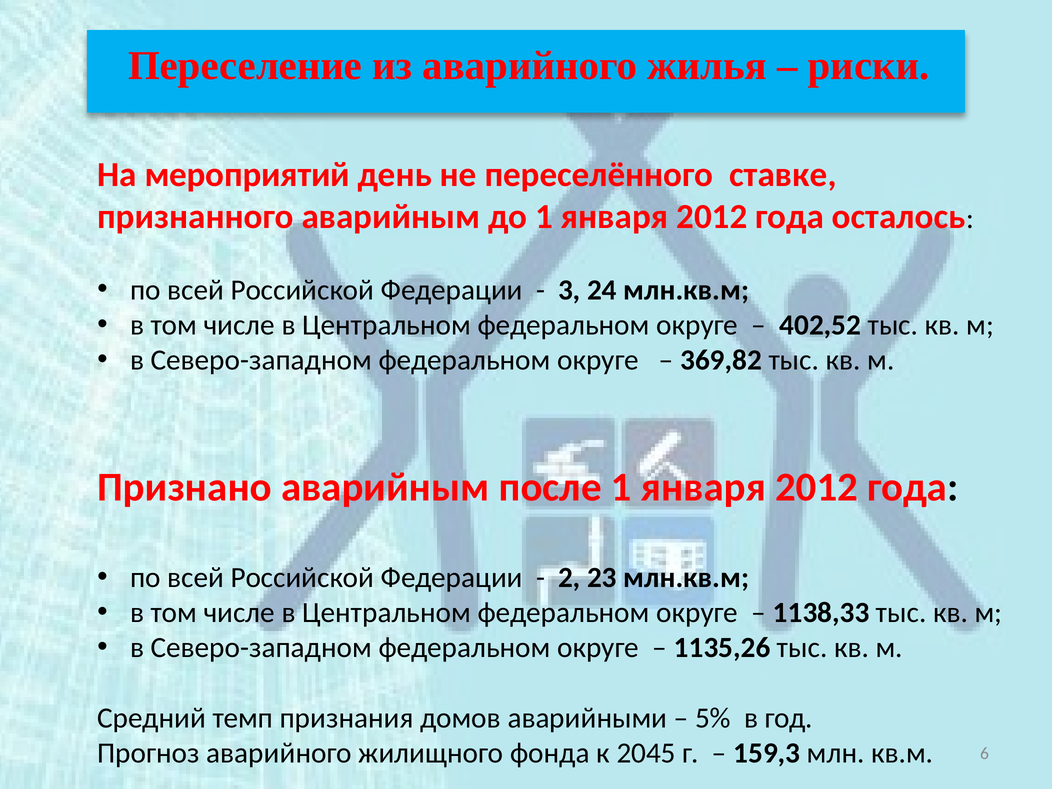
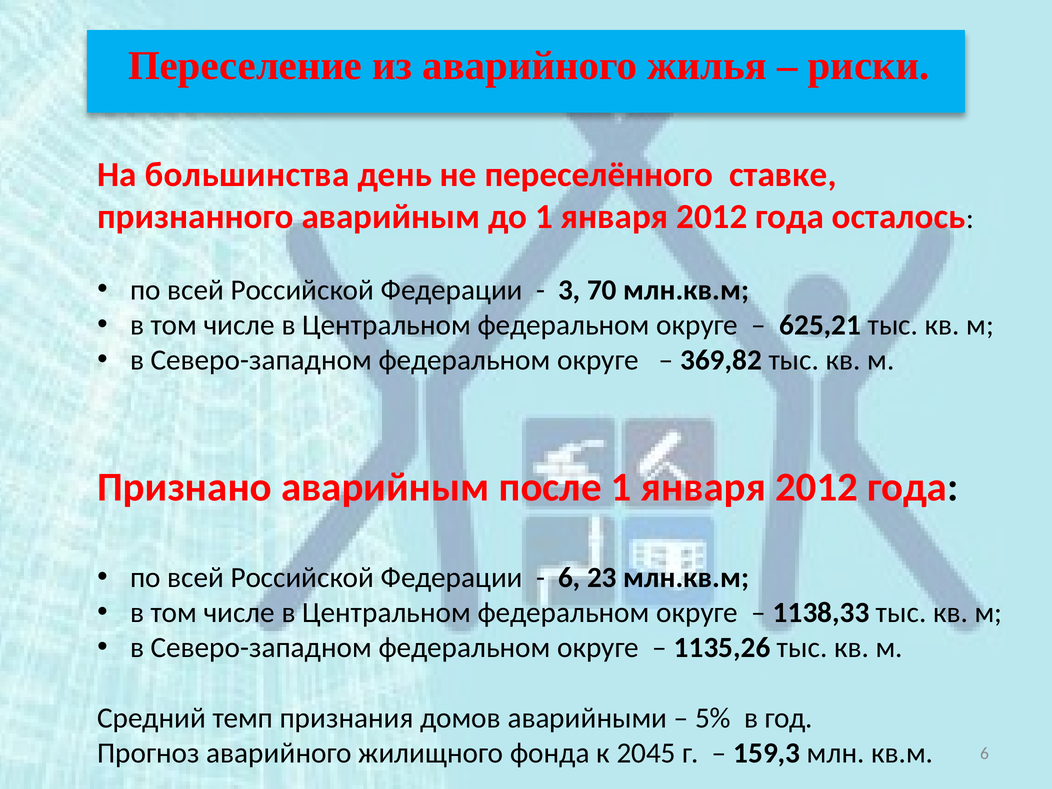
мероприятий: мероприятий -> большинства (247, 175)
24: 24 -> 70 (602, 290)
402,52: 402,52 -> 625,21 (820, 325)
2: 2 -> 6 (569, 578)
